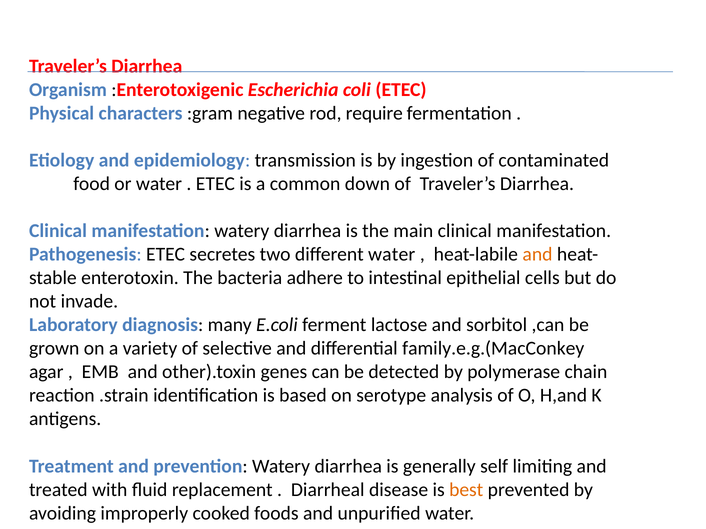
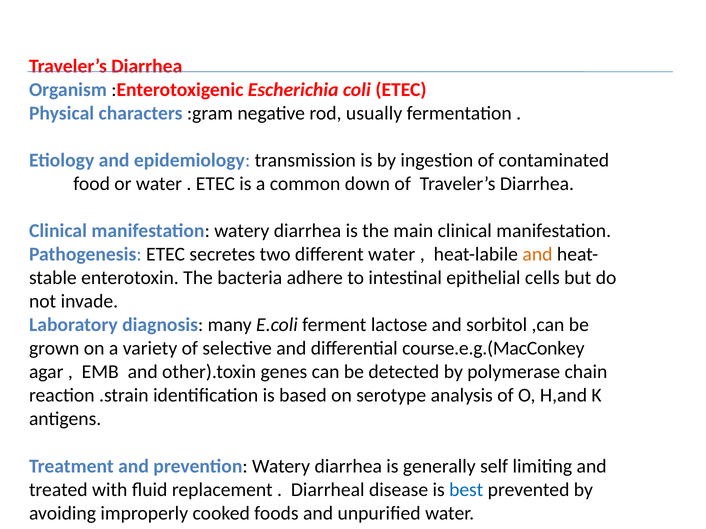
require: require -> usually (374, 113)
family.e.g.(MacConkey: family.e.g.(MacConkey -> course.e.g.(MacConkey (493, 349)
best colour: orange -> blue (466, 490)
